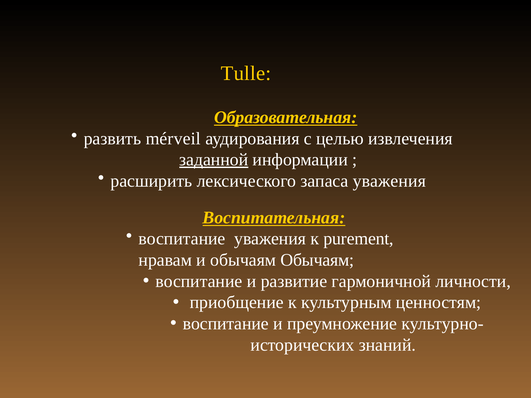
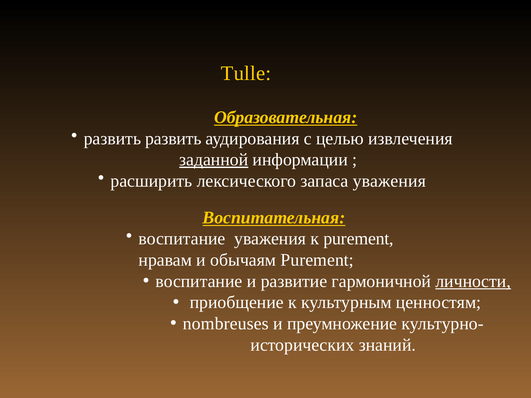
развить mérveil: mérveil -> развить (173, 139)
обычаям Обычаям: Обычаям -> Purement (317, 260)
личности underline: none -> present (473, 281)
воспитание: воспитание -> nombreuses (226, 324)
